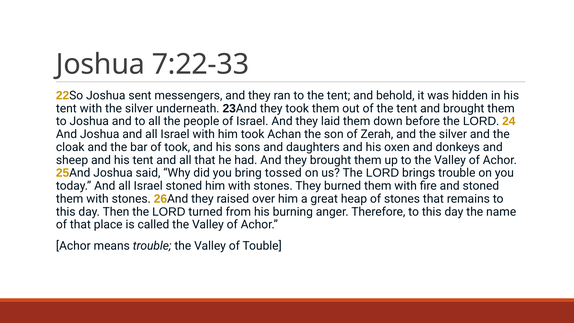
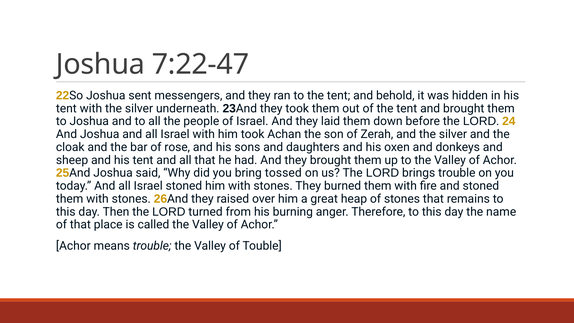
7:22-33: 7:22-33 -> 7:22-47 (200, 64)
of took: took -> rose (177, 147)
